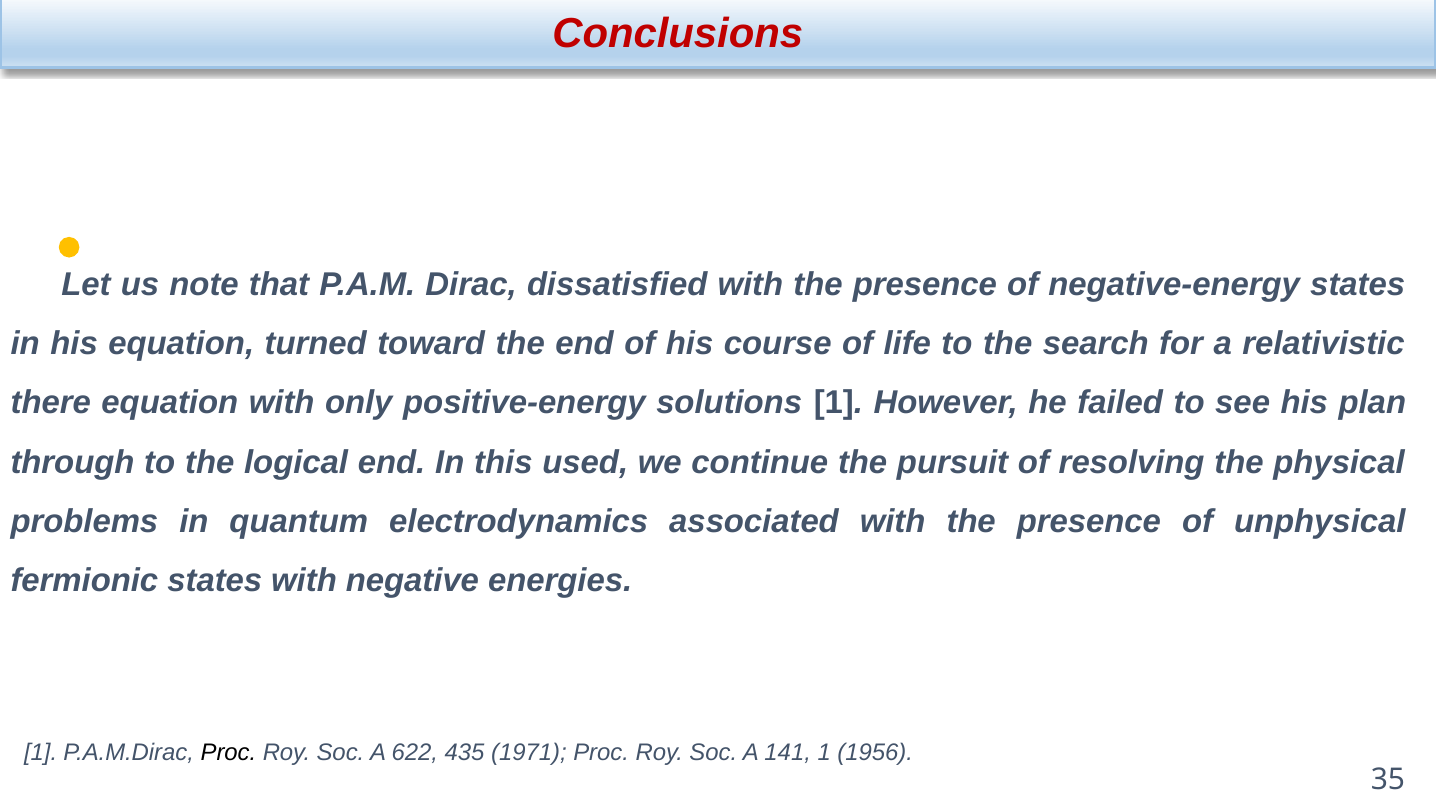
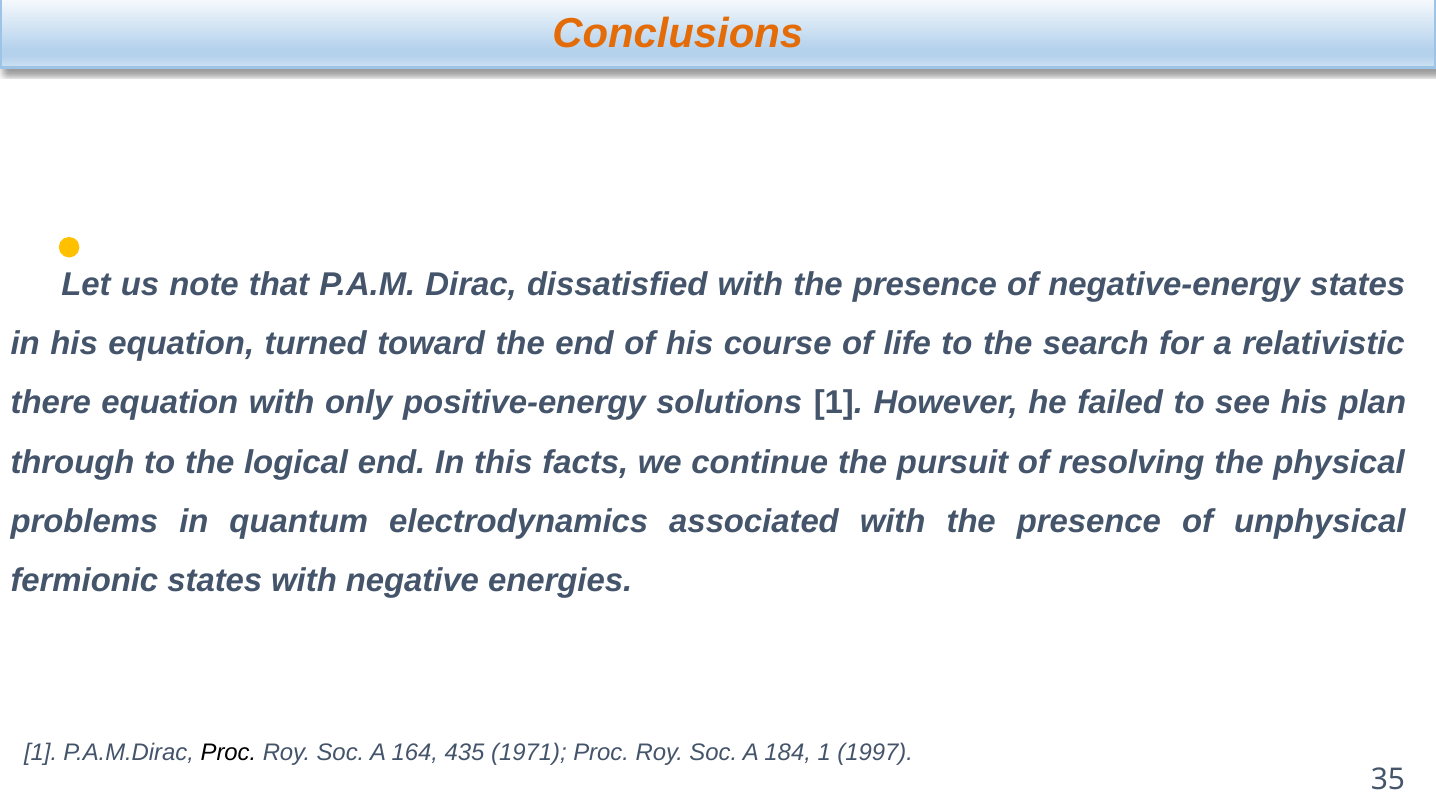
Conclusions colour: red -> orange (678, 33)
used: used -> facts (585, 462)
622: 622 -> 164 (415, 753)
141: 141 -> 184 (788, 753)
1956: 1956 -> 1997 (875, 753)
